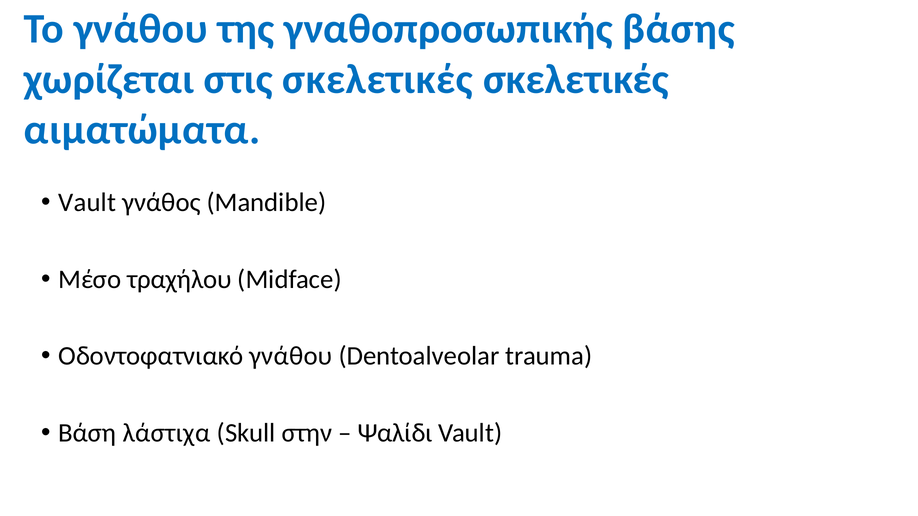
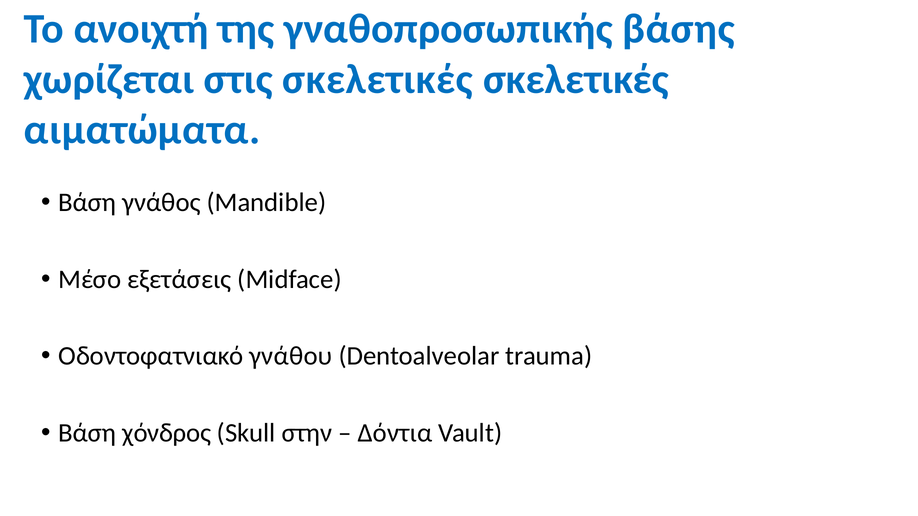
Το γνάθου: γνάθου -> ανοιχτή (141, 29)
Vault: Vault -> Βάση (87, 202)
τραχήλου: τραχήλου -> εξετάσεις (179, 279)
λάστιχα: λάστιχα -> χόνδρος (167, 433)
Ψαλίδι: Ψαλίδι -> Δόντια (395, 433)
